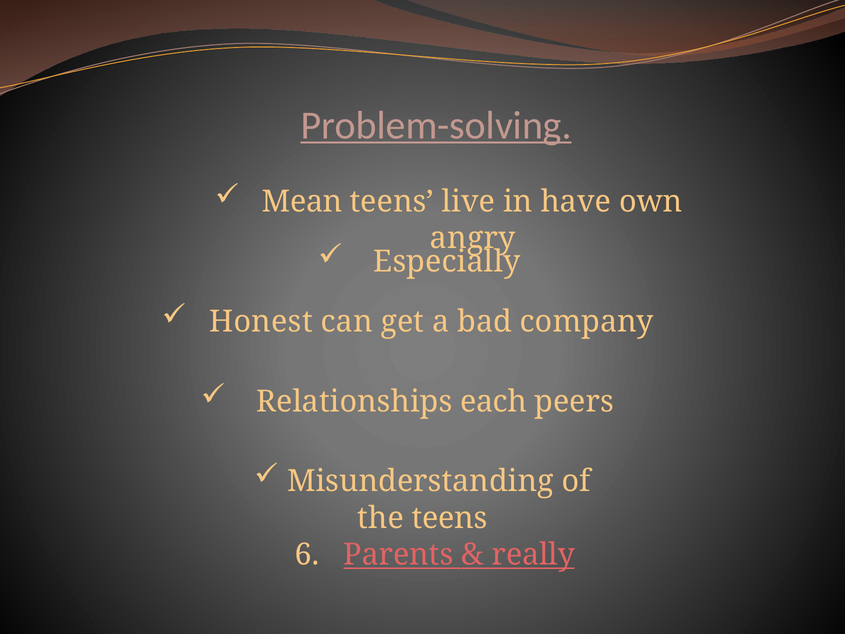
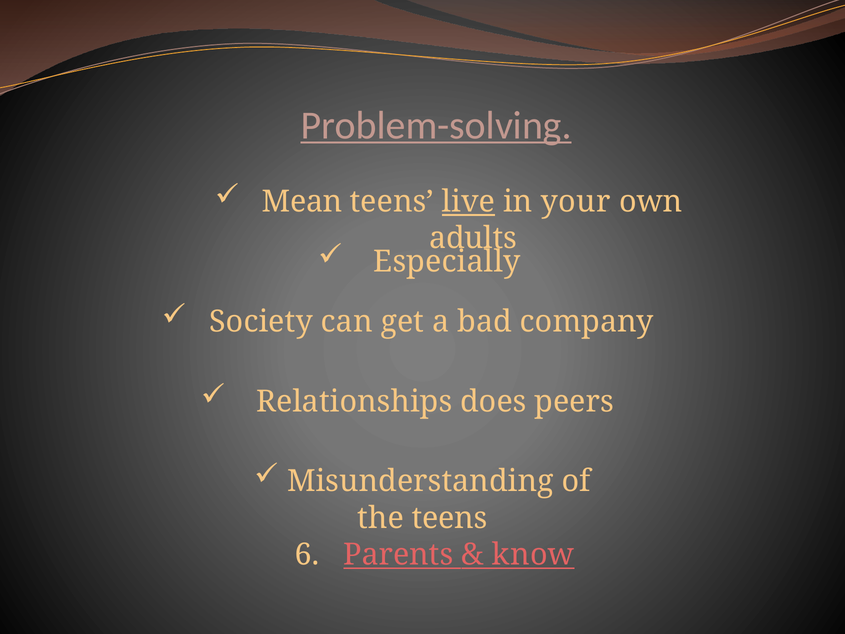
live underline: none -> present (469, 202)
have: have -> your (576, 202)
angry: angry -> adults (473, 238)
Honest: Honest -> Society (261, 321)
each: each -> does (493, 401)
really: really -> know (533, 554)
